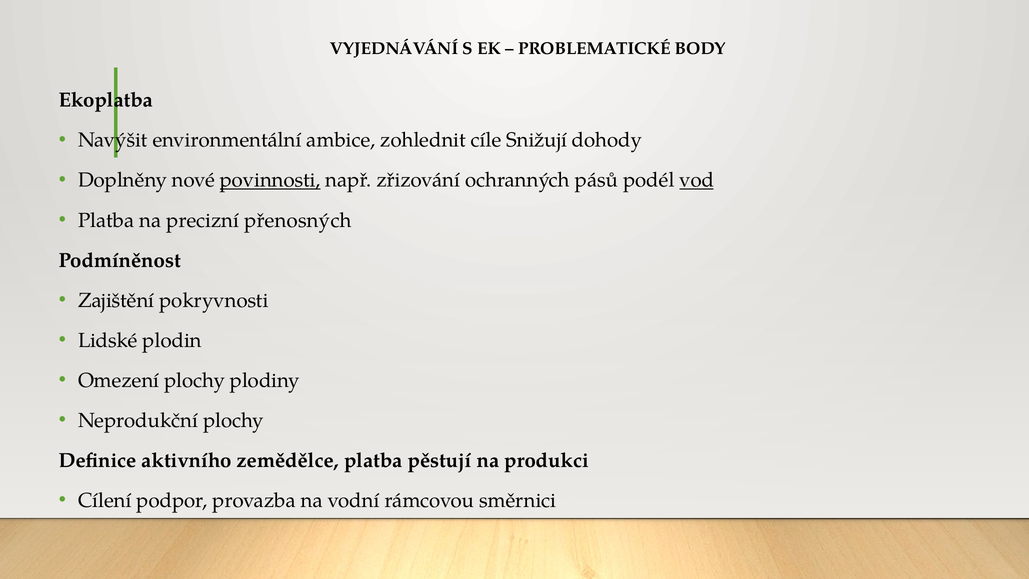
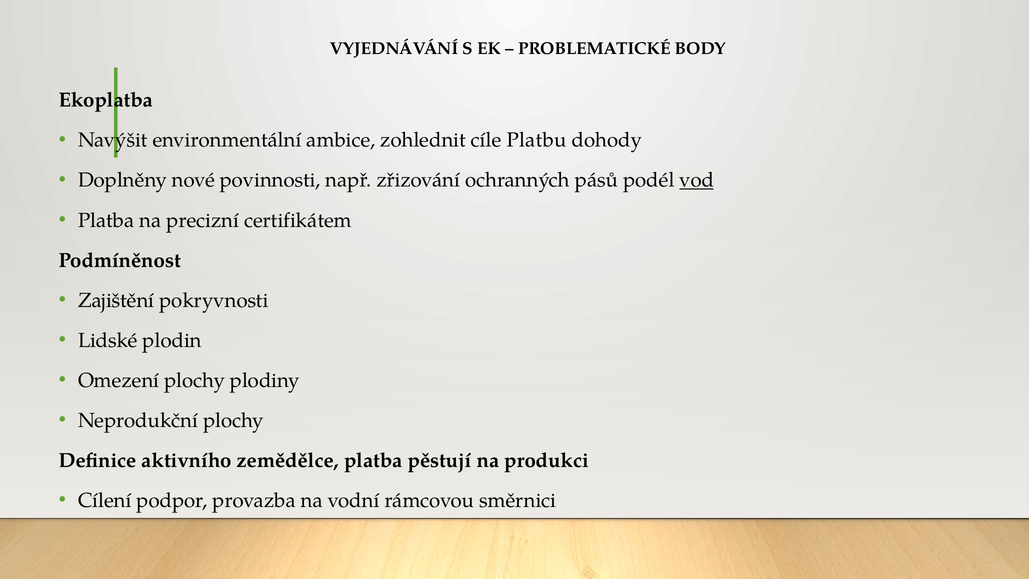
Snižují: Snižují -> Platbu (537, 140)
povinnosti underline: present -> none (270, 180)
přenosných: přenosných -> certifikátem (298, 220)
